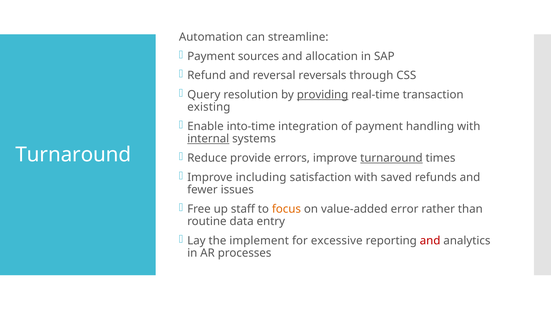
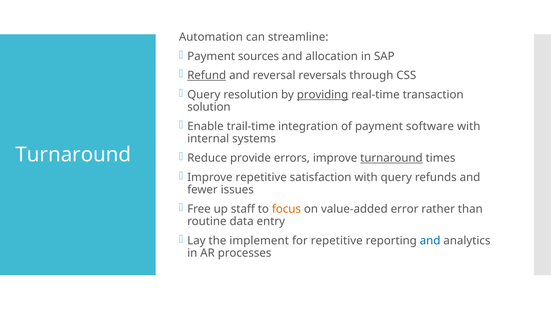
Refund underline: none -> present (207, 75)
existing: existing -> solution (209, 107)
into-time: into-time -> trail-time (251, 126)
handling: handling -> software (430, 126)
internal underline: present -> none (208, 139)
Improve including: including -> repetitive (261, 177)
with saved: saved -> query (396, 177)
for excessive: excessive -> repetitive (337, 241)
and colour: red -> blue (430, 241)
